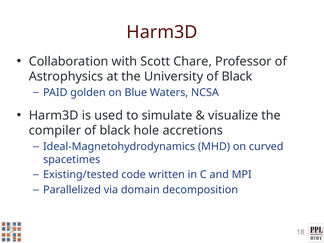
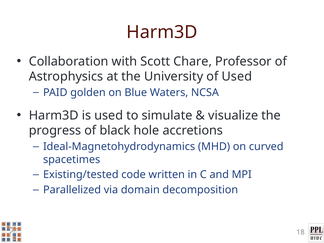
University of Black: Black -> Used (237, 76)
compiler: compiler -> progress (55, 131)
